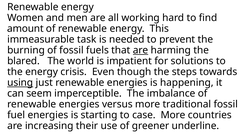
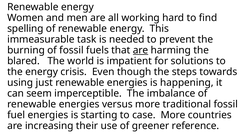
amount: amount -> spelling (25, 29)
using underline: present -> none (20, 83)
underline: underline -> reference (195, 126)
